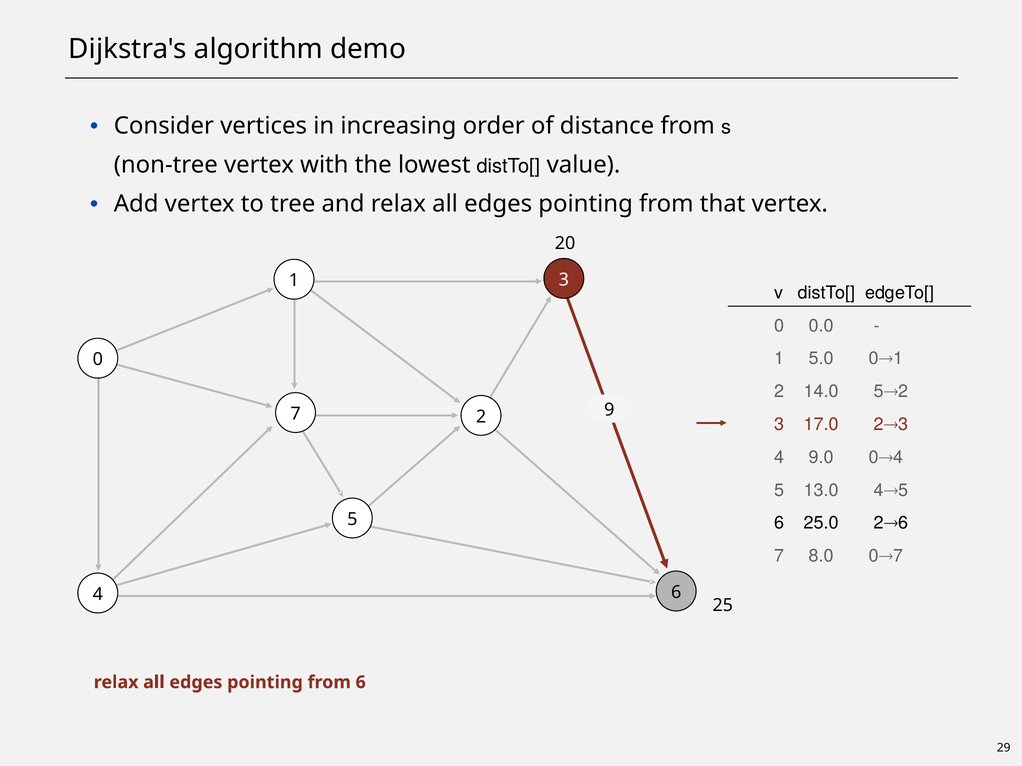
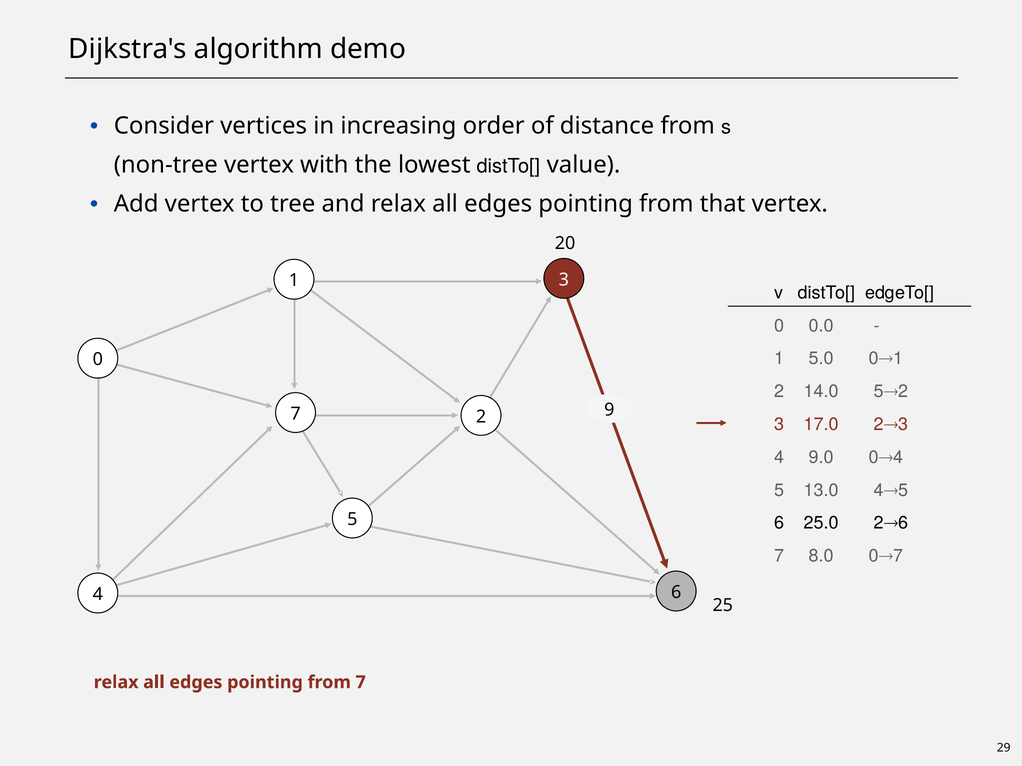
from 6: 6 -> 7 (361, 683)
